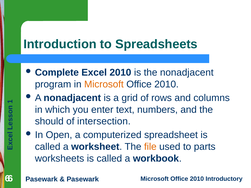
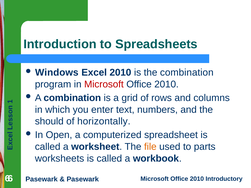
Complete: Complete -> Windows (57, 73)
the nonadjacent: nonadjacent -> combination (187, 73)
Microsoft colour: orange -> red (104, 84)
A nonadjacent: nonadjacent -> combination (72, 98)
intersection: intersection -> horizontally (104, 121)
